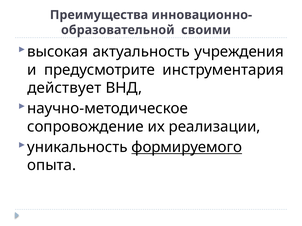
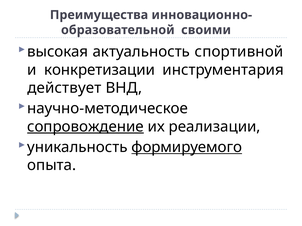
учреждения: учреждения -> спортивной (239, 52)
предусмотрите: предусмотрите -> конкретизации (100, 70)
сопровождение underline: none -> present (85, 127)
